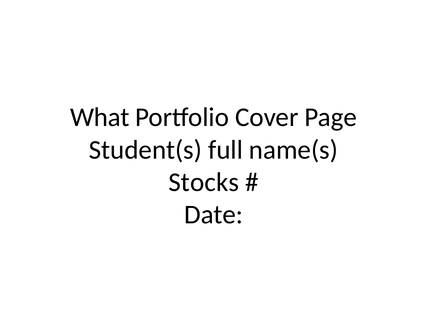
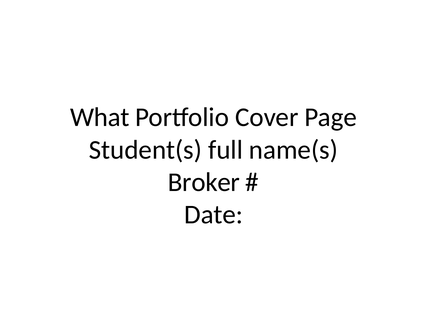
Stocks: Stocks -> Broker (204, 182)
